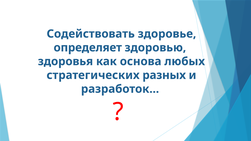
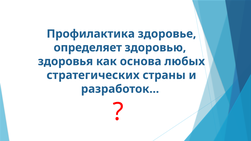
Содействовать: Содействовать -> Профилактика (91, 34)
разных: разных -> страны (164, 75)
